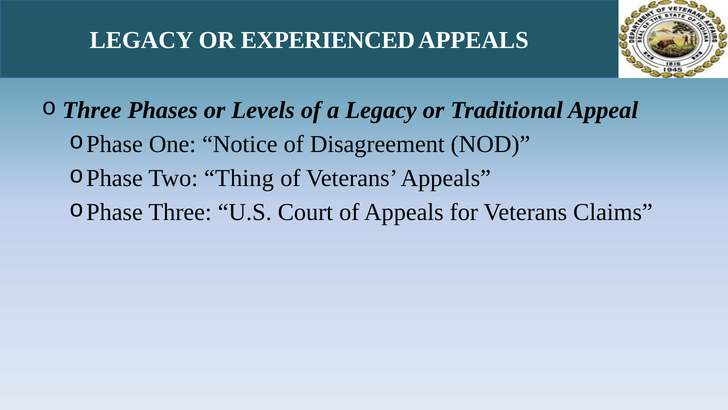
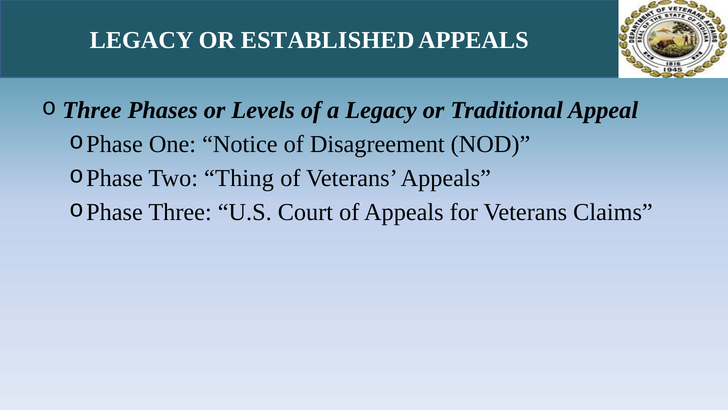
EXPERIENCED: EXPERIENCED -> ESTABLISHED (328, 40)
